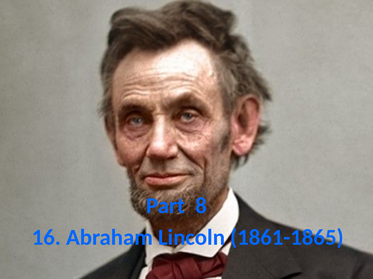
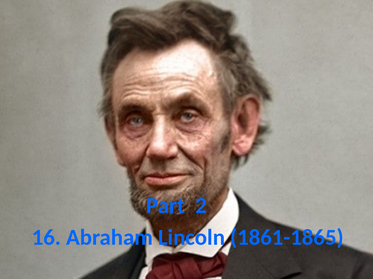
8: 8 -> 2 (201, 206)
